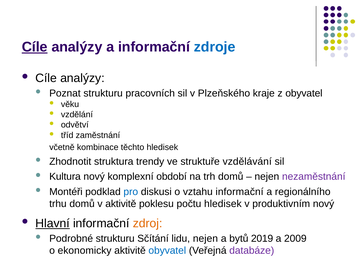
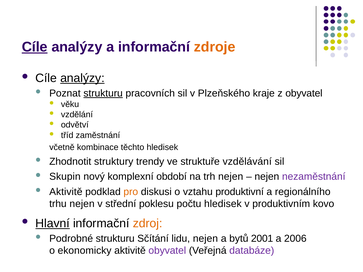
zdroje colour: blue -> orange (215, 47)
analýzy underline: none -> present (82, 78)
strukturu underline: none -> present (103, 93)
struktura: struktura -> struktury (114, 162)
Kultura: Kultura -> Skupin (65, 177)
trh domů: domů -> nejen (231, 177)
Montéři: Montéři -> Aktivitě (66, 192)
pro colour: blue -> orange (131, 192)
vztahu informační: informační -> produktivní (240, 192)
trhu domů: domů -> nejen (82, 204)
v aktivitě: aktivitě -> střední (121, 204)
produktivním nový: nový -> kovo (324, 204)
2019: 2019 -> 2001 (262, 239)
2009: 2009 -> 2006 (295, 239)
obyvatel colour: blue -> purple (167, 251)
